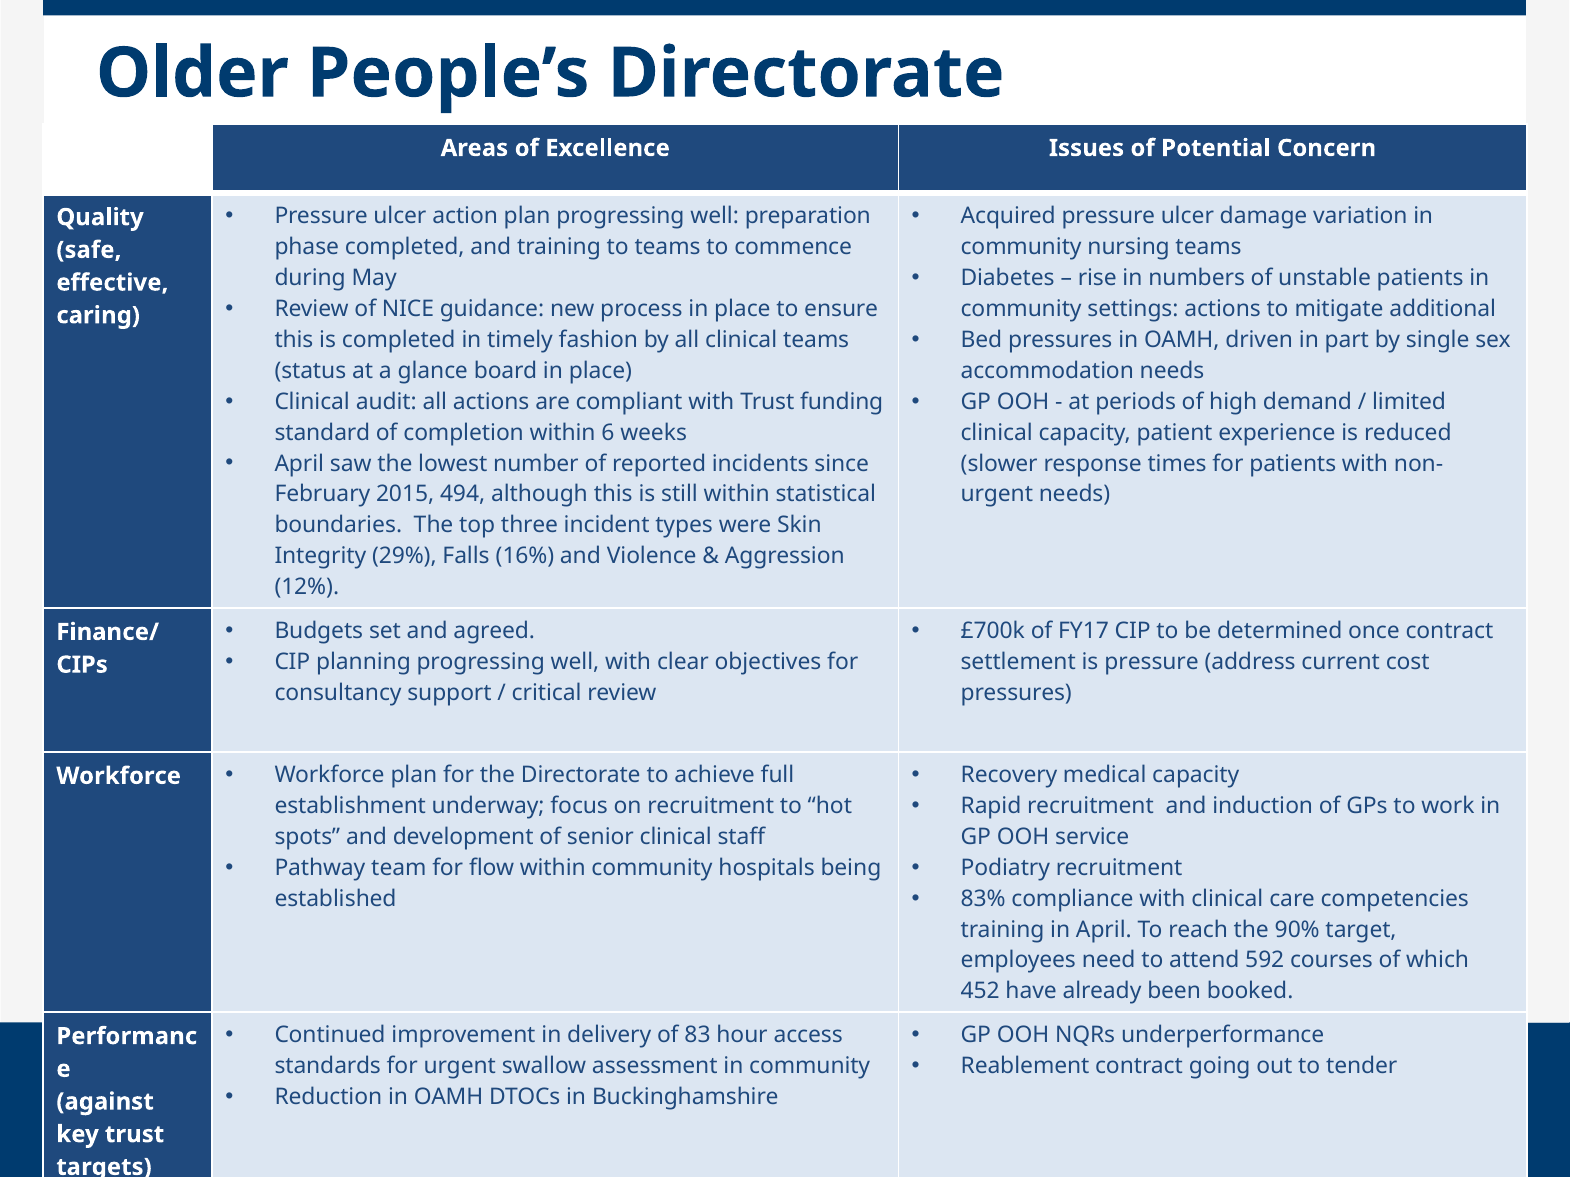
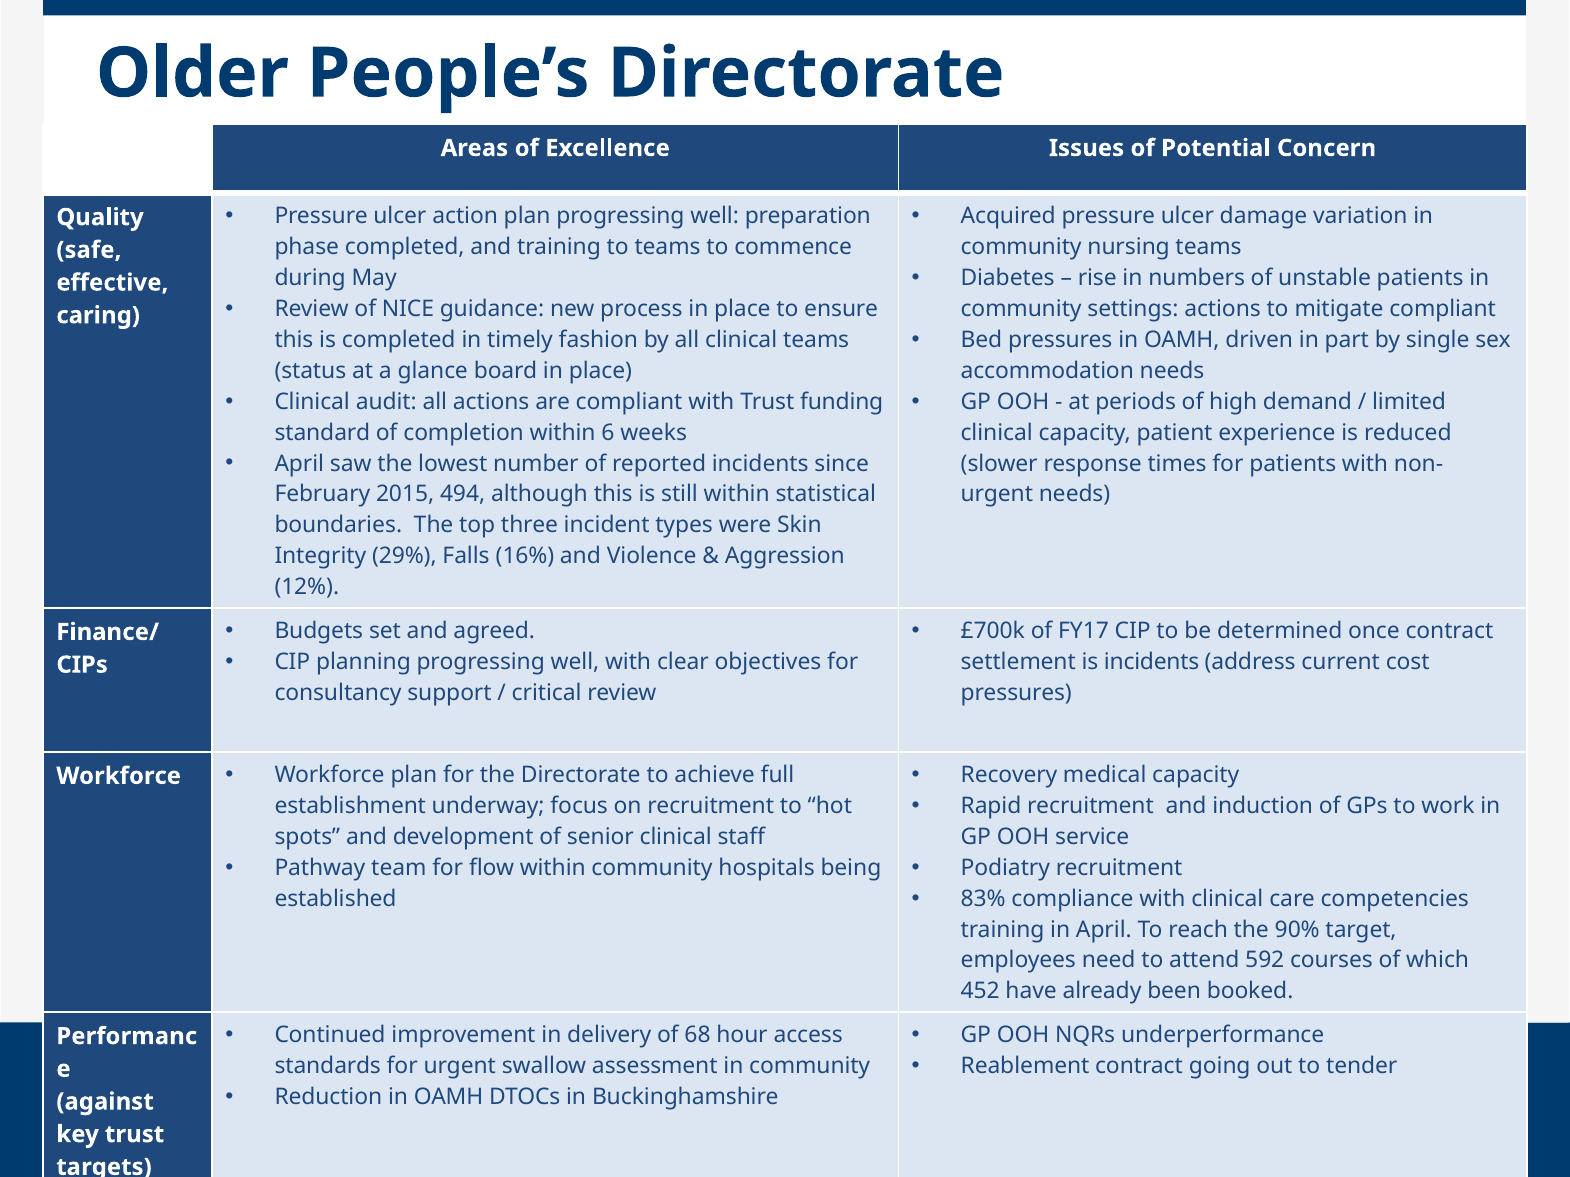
mitigate additional: additional -> compliant (1443, 309)
is pressure: pressure -> incidents (1152, 662)
83: 83 -> 68 (698, 1036)
